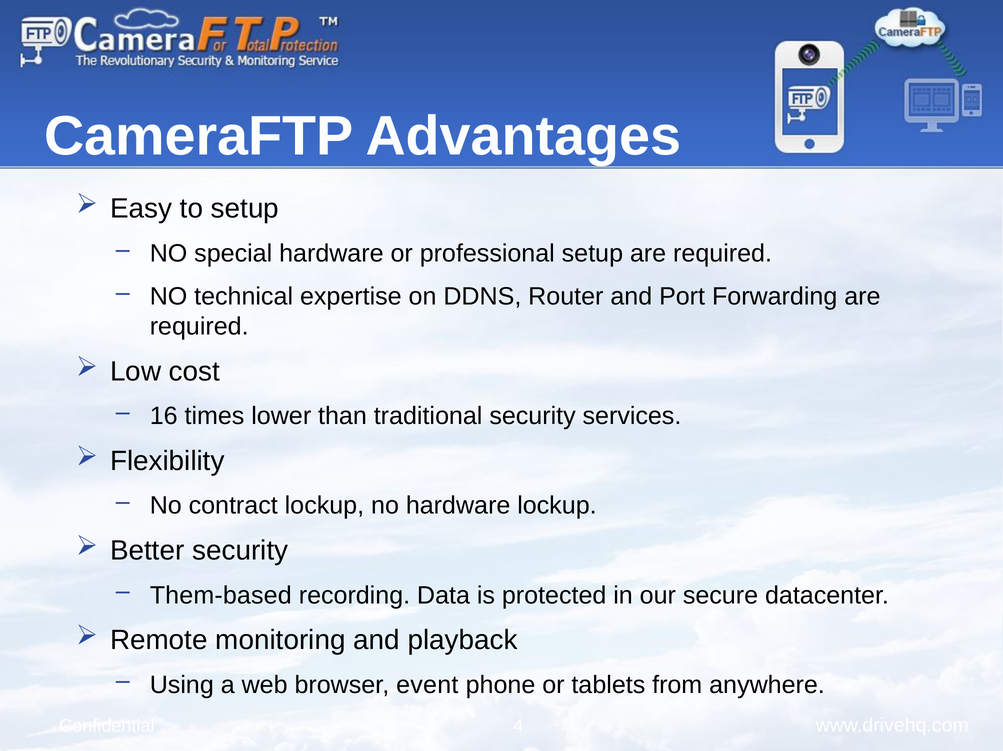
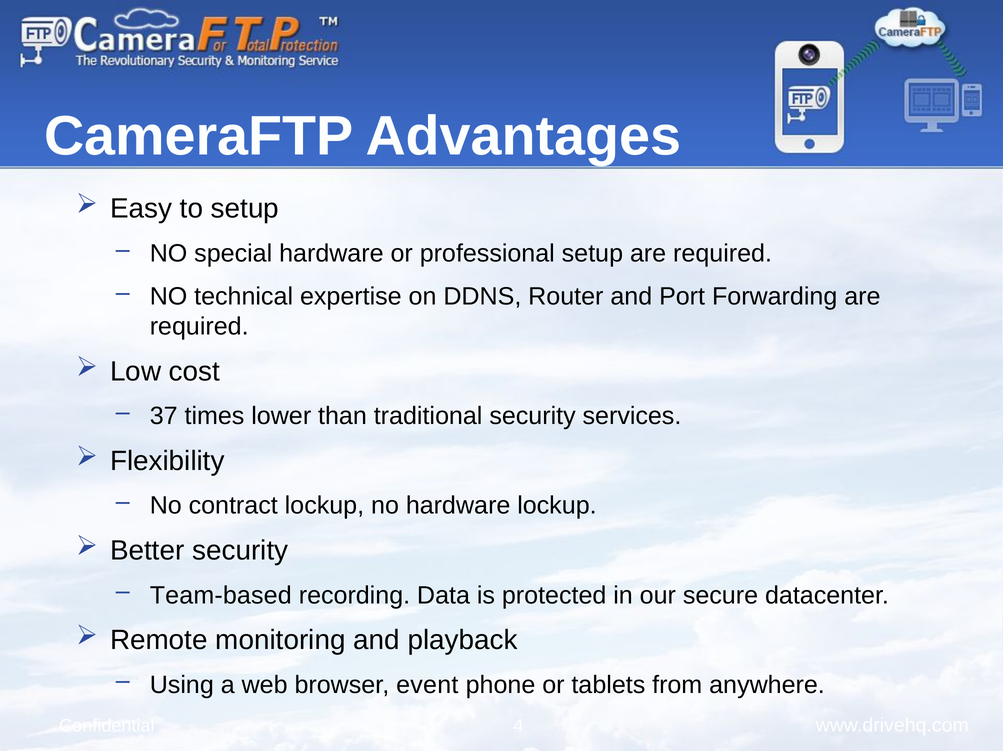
16: 16 -> 37 (164, 416)
Them-based: Them-based -> Team-based (221, 595)
